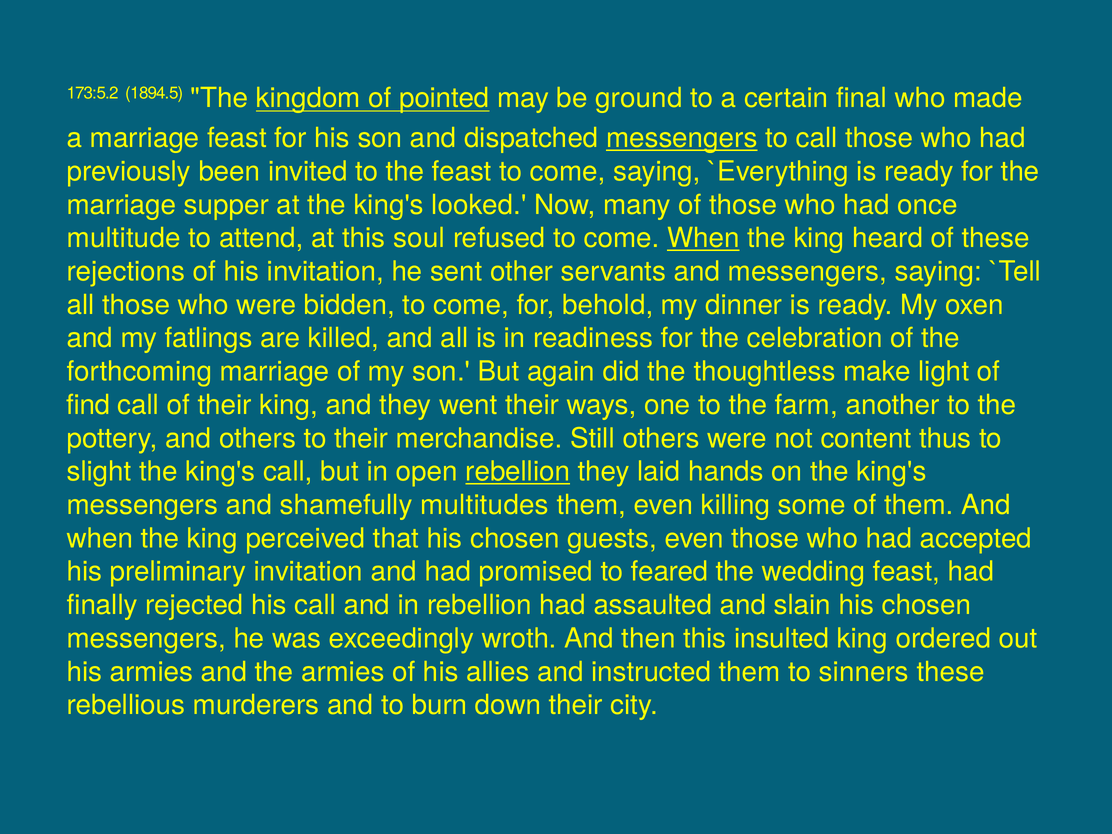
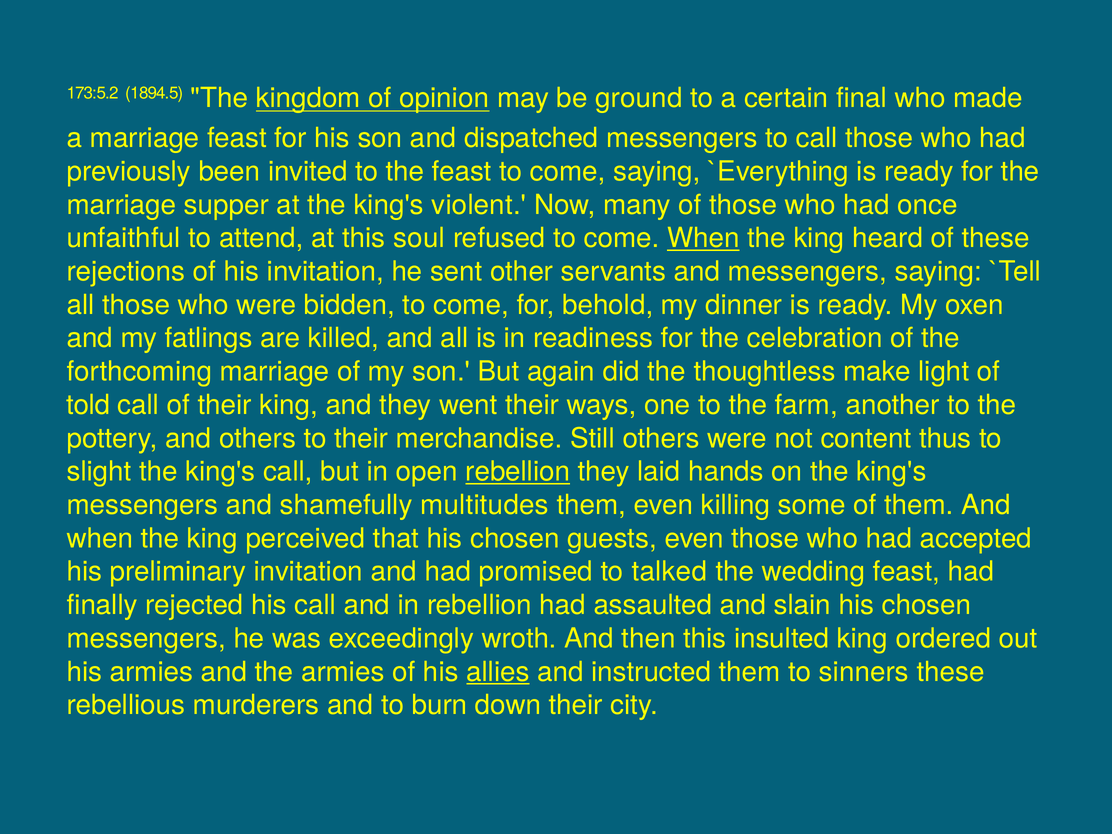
pointed: pointed -> opinion (444, 98)
messengers underline: present -> none (682, 138)
looked: looked -> violent (479, 205)
multitude: multitude -> unfaithful (124, 238)
find: find -> told (88, 405)
feared: feared -> talked (669, 572)
allies underline: none -> present (498, 672)
